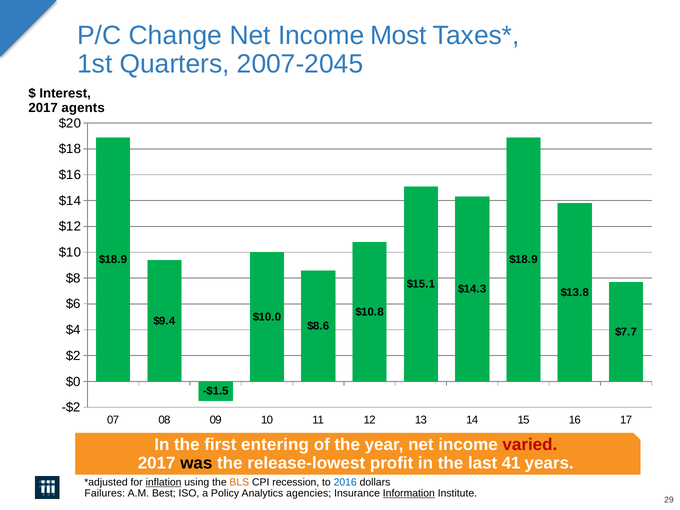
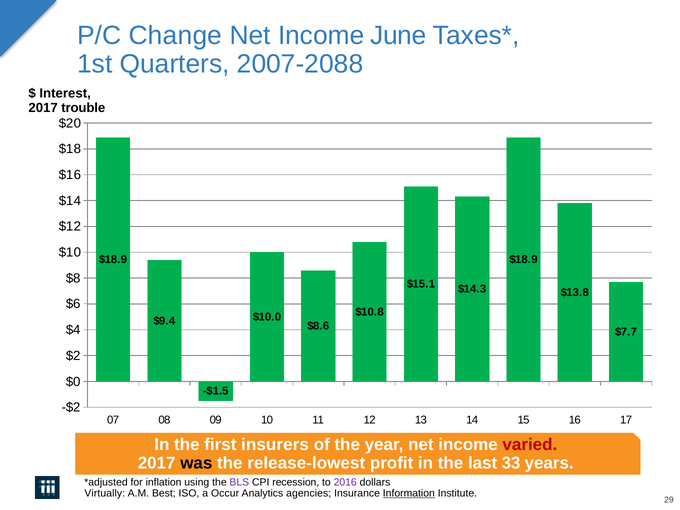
Most: Most -> June (398, 36)
2007-2045: 2007-2045 -> 2007-2088 (300, 64)
agents: agents -> trouble (83, 108)
entering: entering -> insurers (275, 445)
41: 41 -> 33 (511, 463)
inflation underline: present -> none (164, 482)
BLS colour: orange -> purple (239, 482)
2016 colour: blue -> purple (345, 482)
Failures: Failures -> Virtually (105, 493)
Policy: Policy -> Occur (225, 493)
